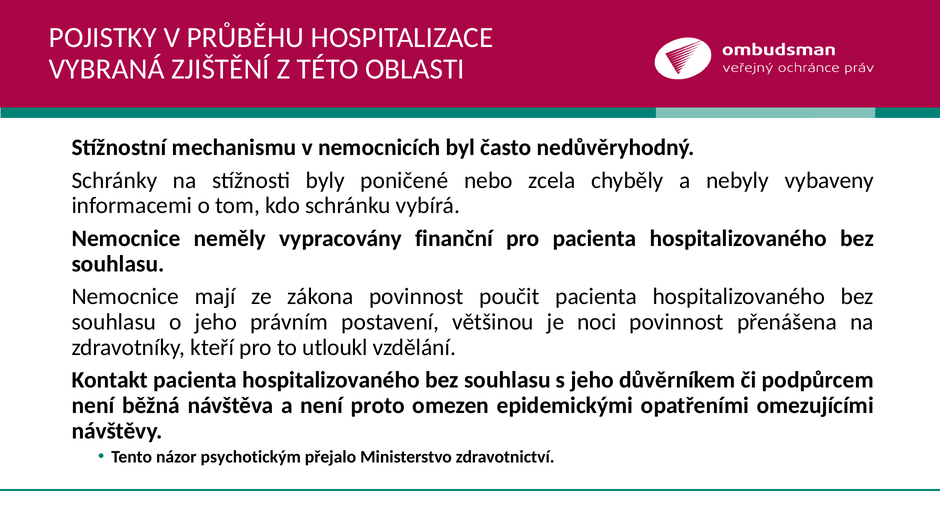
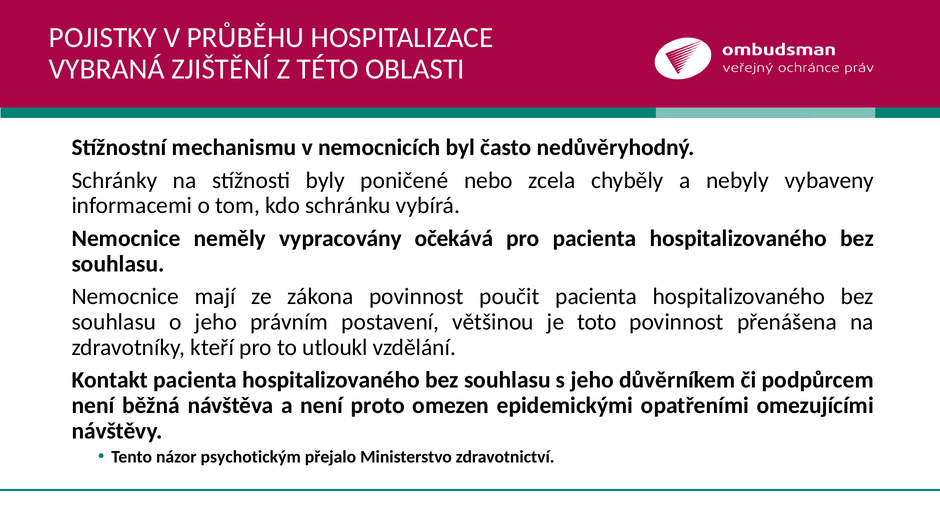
finanční: finanční -> očekává (454, 238)
noci: noci -> toto (597, 322)
